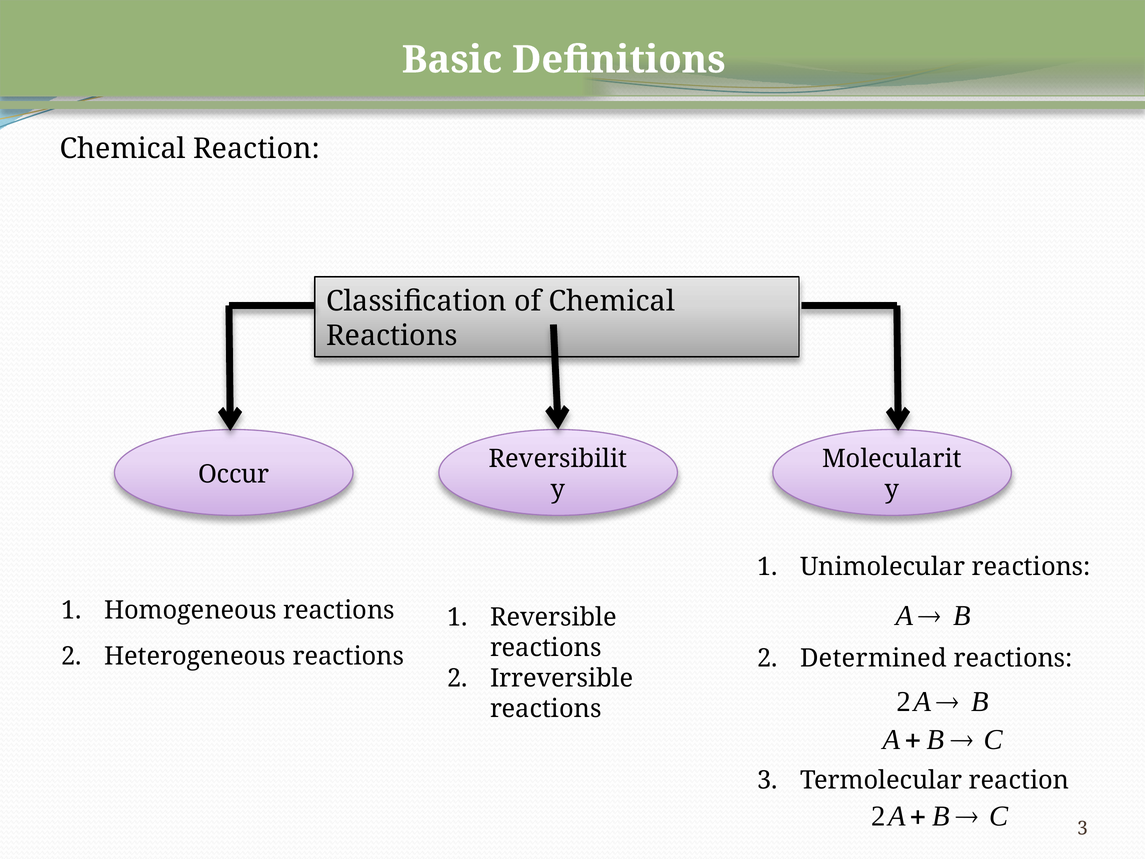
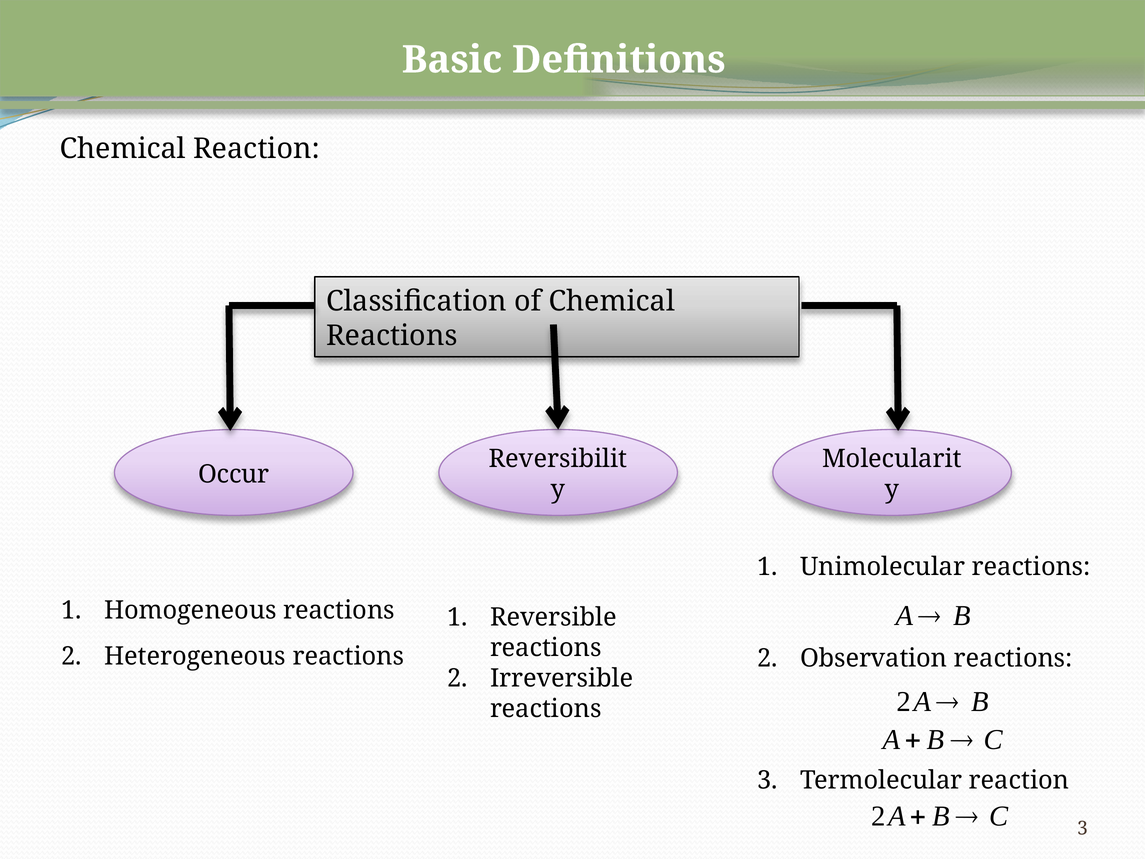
Determined: Determined -> Observation (874, 658)
